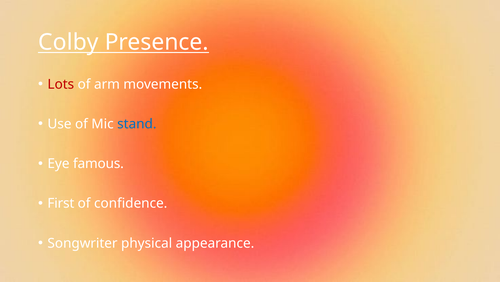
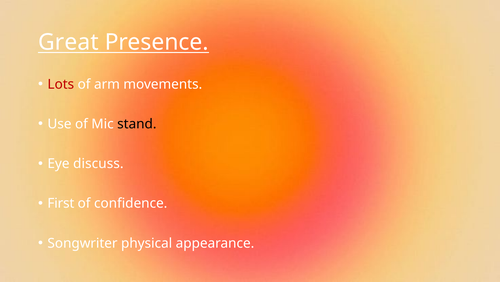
Colby: Colby -> Great (68, 42)
stand colour: blue -> black (137, 124)
famous: famous -> discuss (98, 163)
